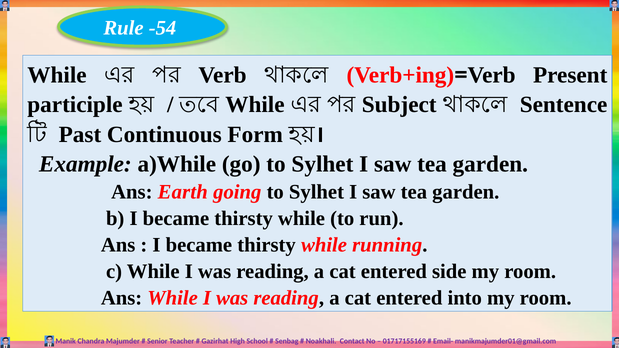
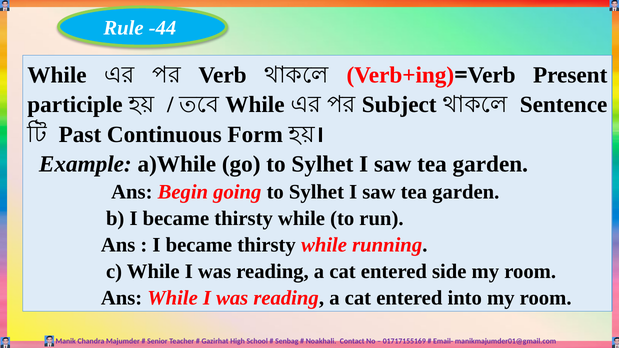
-54: -54 -> -44 (163, 28)
Earth: Earth -> Begin (183, 192)
